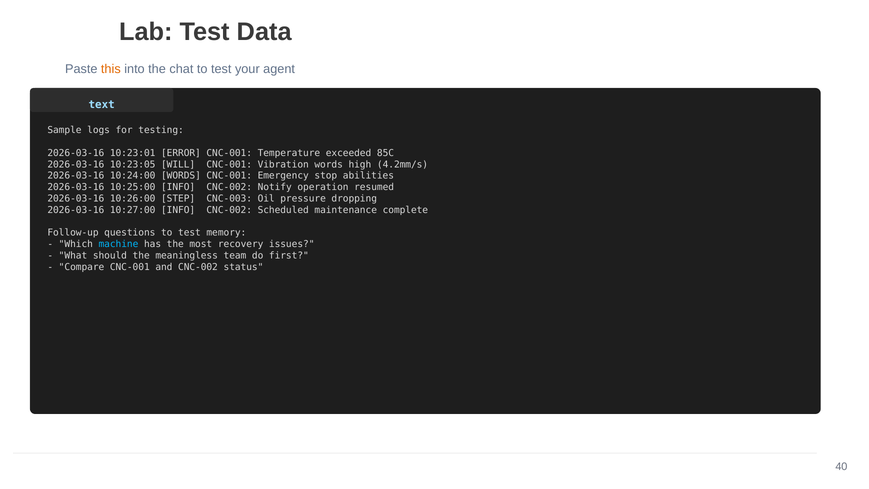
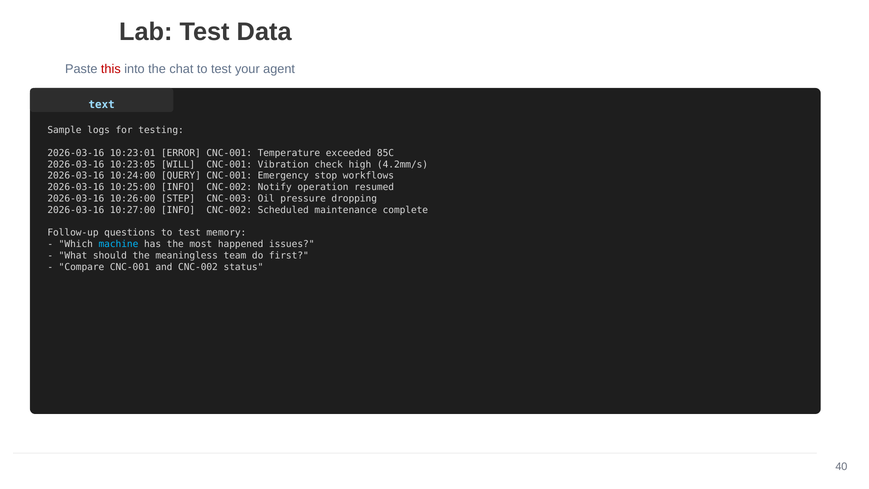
this colour: orange -> red (111, 69)
Vibration words: words -> check (329, 164)
10:24:00 WORDS: WORDS -> QUERY (181, 176)
abilities: abilities -> workflows (368, 176)
recovery: recovery -> happened (241, 244)
